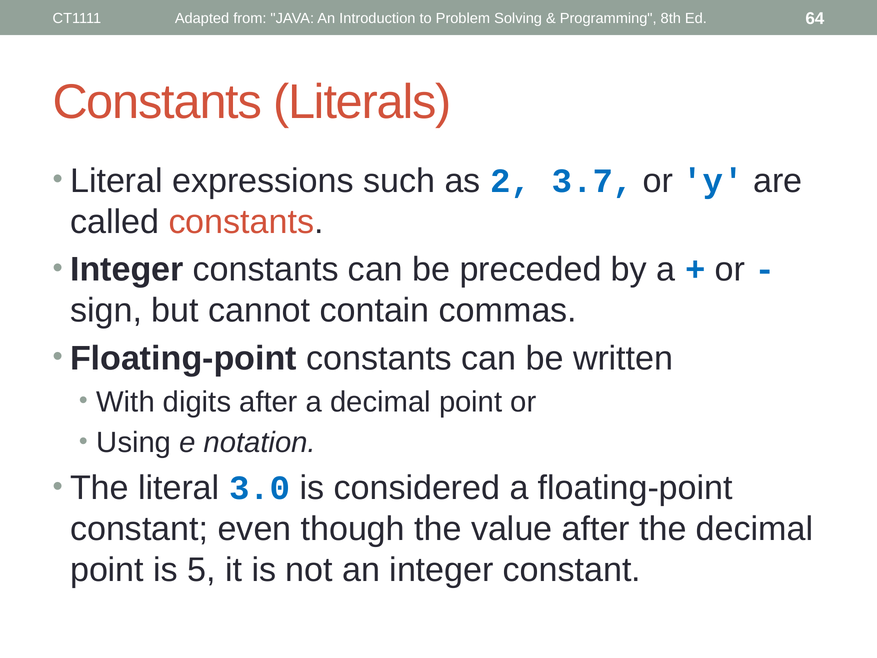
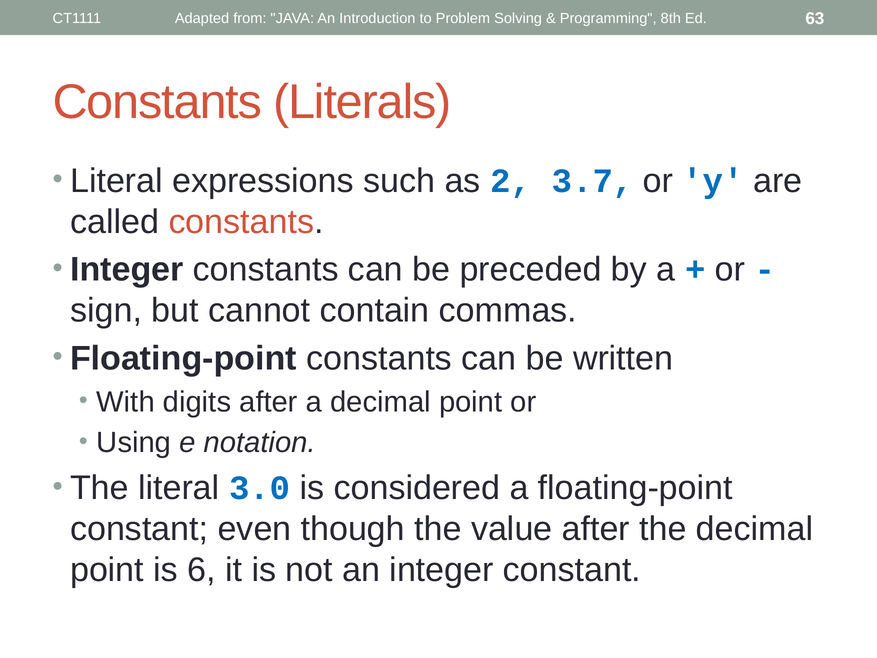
64: 64 -> 63 (815, 19)
5: 5 -> 6 (201, 570)
